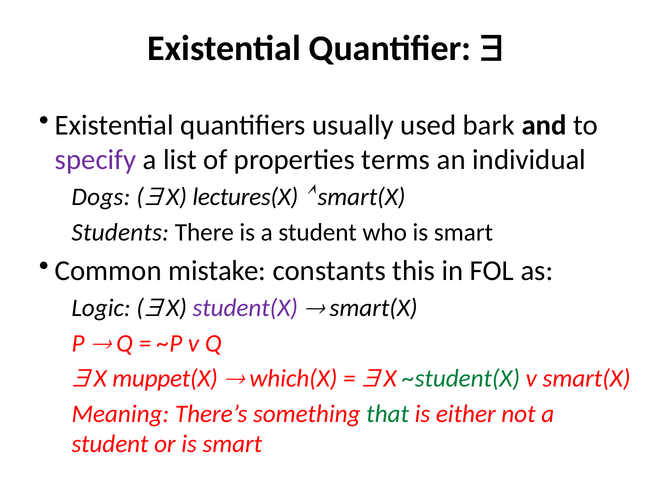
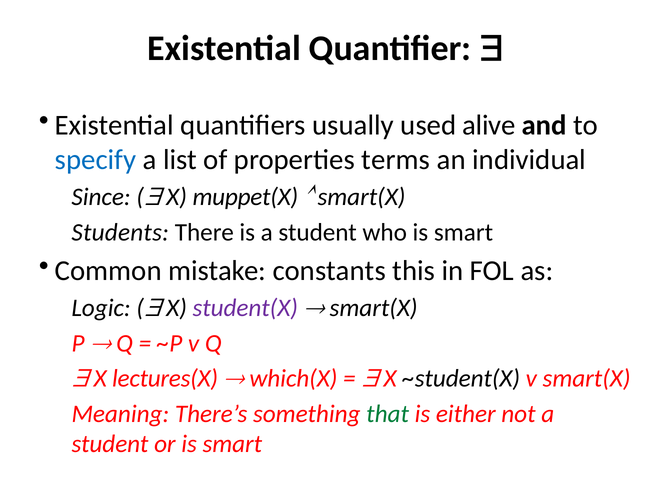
bark: bark -> alive (489, 125)
specify colour: purple -> blue (96, 160)
Dogs: Dogs -> Since (101, 197)
lectures(X: lectures(X -> muppet(X (245, 197)
muppet(X: muppet(X -> lectures(X (165, 378)
~student(X colour: green -> black (461, 378)
